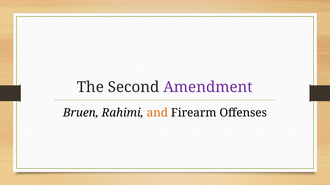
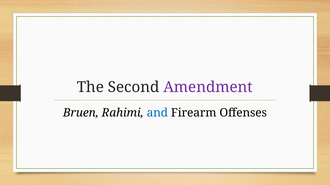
and colour: orange -> blue (157, 113)
